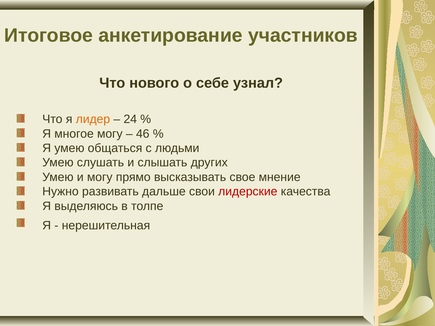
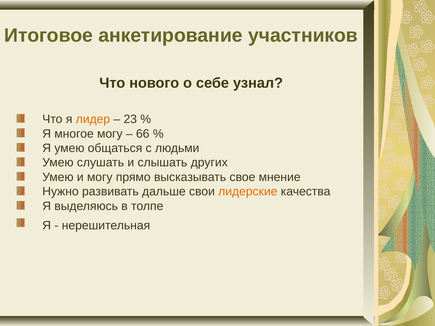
24: 24 -> 23 (130, 119)
46: 46 -> 66 (143, 134)
лидерские colour: red -> orange (248, 192)
